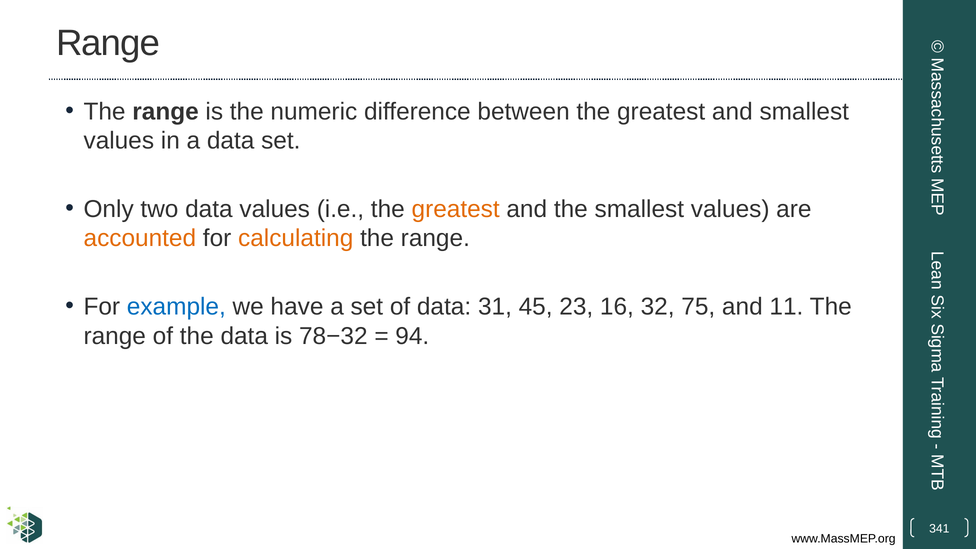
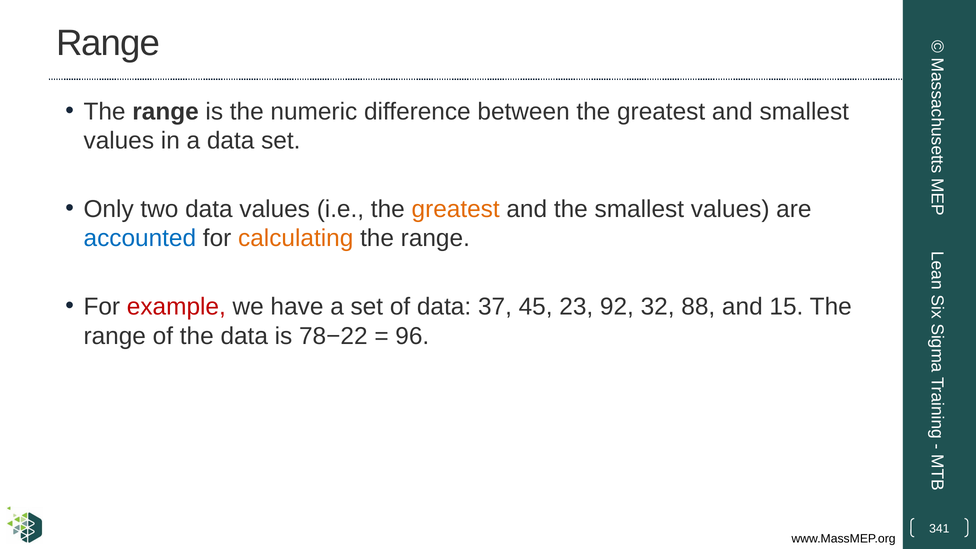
accounted colour: orange -> blue (140, 238)
example colour: blue -> red (176, 307)
31: 31 -> 37 (495, 307)
16: 16 -> 92 (617, 307)
75: 75 -> 88 (698, 307)
11: 11 -> 15 (786, 307)
78−32: 78−32 -> 78−22 (333, 336)
94: 94 -> 96 (412, 336)
